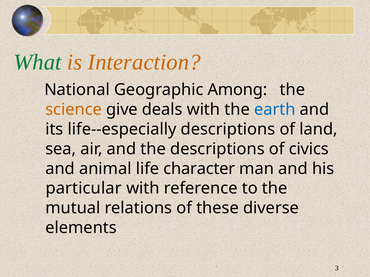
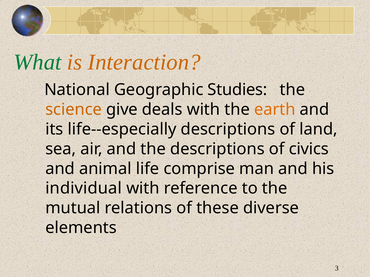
Among: Among -> Studies (237, 90)
earth colour: blue -> orange (275, 110)
character: character -> comprise (199, 169)
particular: particular -> individual (84, 189)
